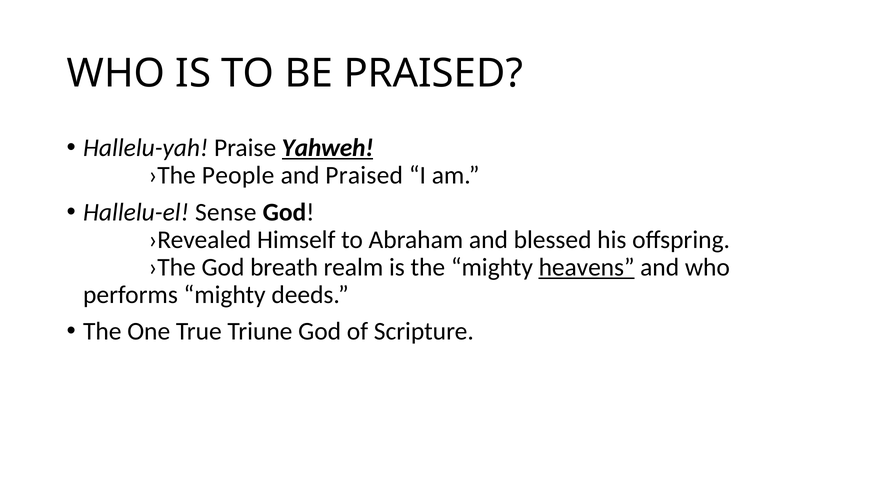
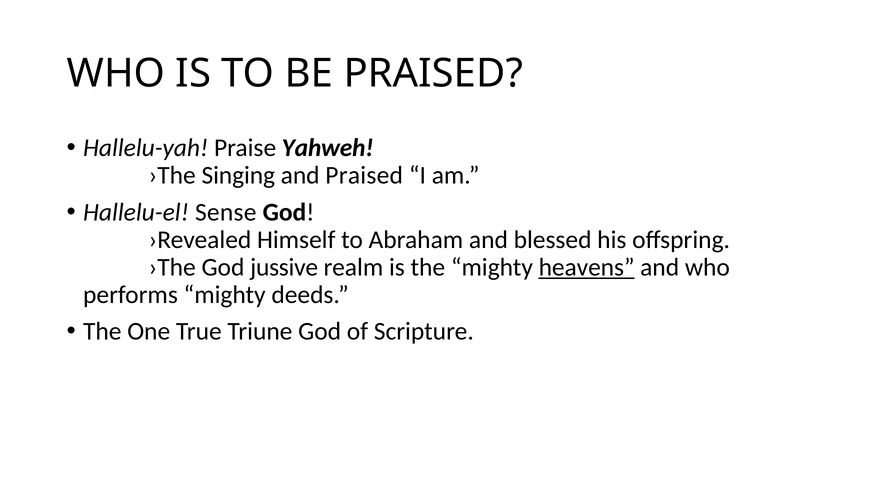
Yahweh underline: present -> none (328, 148)
People: People -> Singing (238, 176)
breath: breath -> jussive (284, 267)
